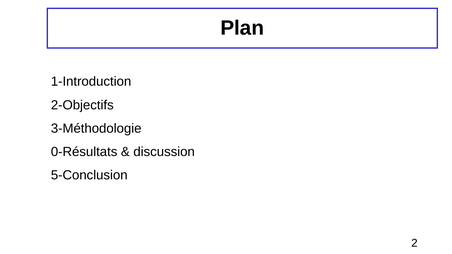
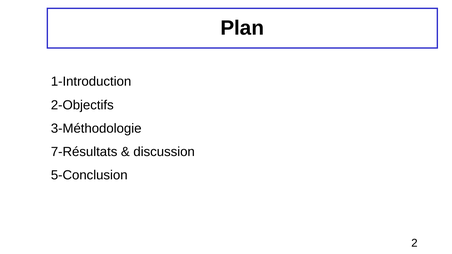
0-Résultats: 0-Résultats -> 7-Résultats (84, 152)
